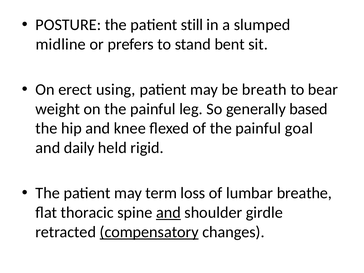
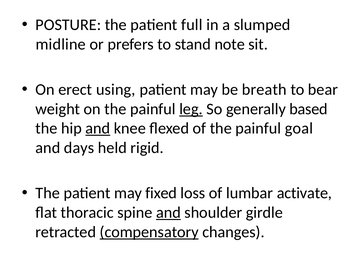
still: still -> full (192, 25)
bent: bent -> note (230, 44)
leg underline: none -> present (191, 109)
and underline: none -> present (98, 128)
daily: daily -> days (79, 148)
term: term -> fixed (161, 193)
breathe: breathe -> activate (304, 193)
